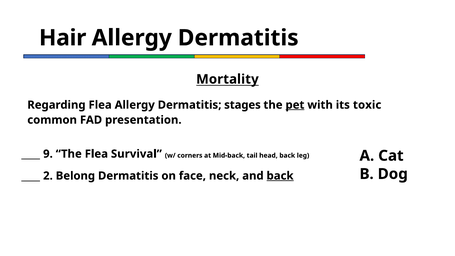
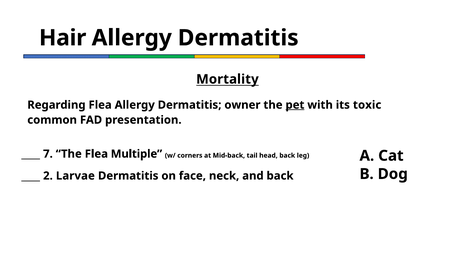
stages: stages -> owner (242, 105)
9: 9 -> 7 (48, 154)
Survival: Survival -> Multiple (136, 154)
Belong: Belong -> Larvae (75, 176)
back underline: present -> none (280, 176)
